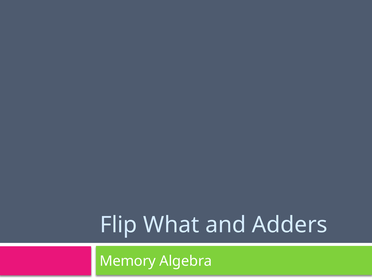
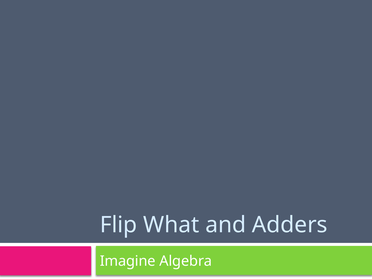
Memory: Memory -> Imagine (128, 261)
